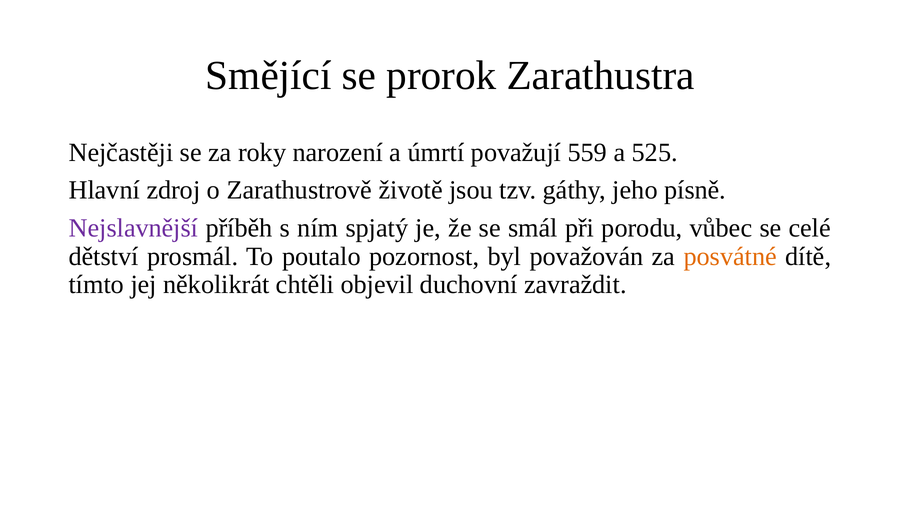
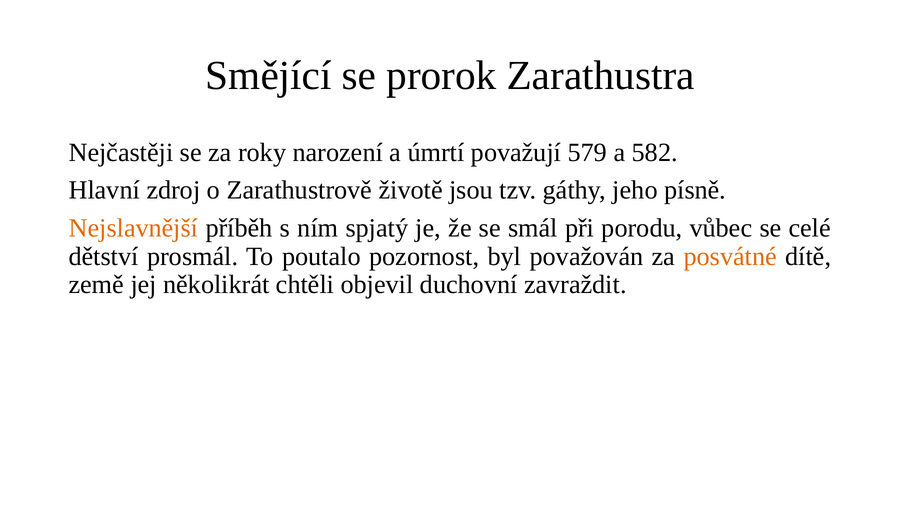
559: 559 -> 579 (587, 152)
525: 525 -> 582 (655, 152)
Nejslavnější colour: purple -> orange (133, 228)
tímto: tímto -> země (96, 285)
